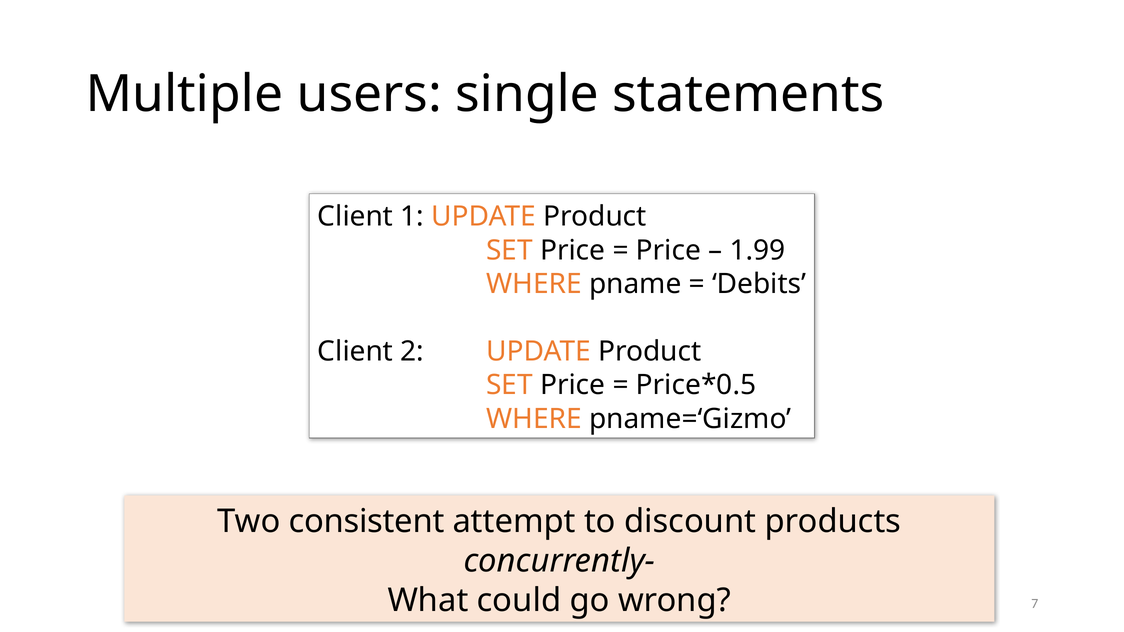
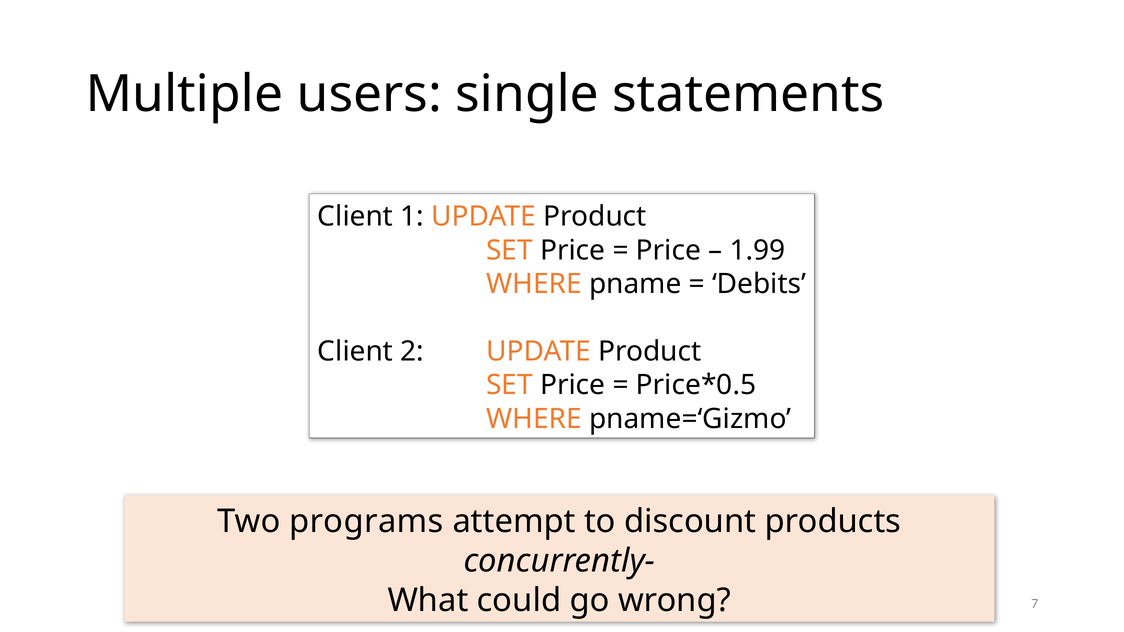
consistent: consistent -> programs (366, 522)
